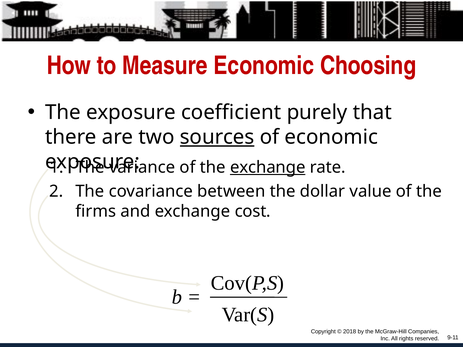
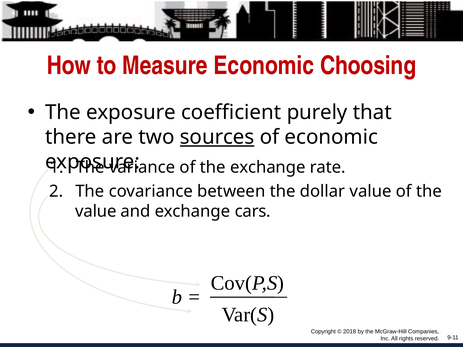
exchange underline: present -> none (268, 167)
firms: firms -> value (96, 212)
cost: cost -> cars (253, 212)
